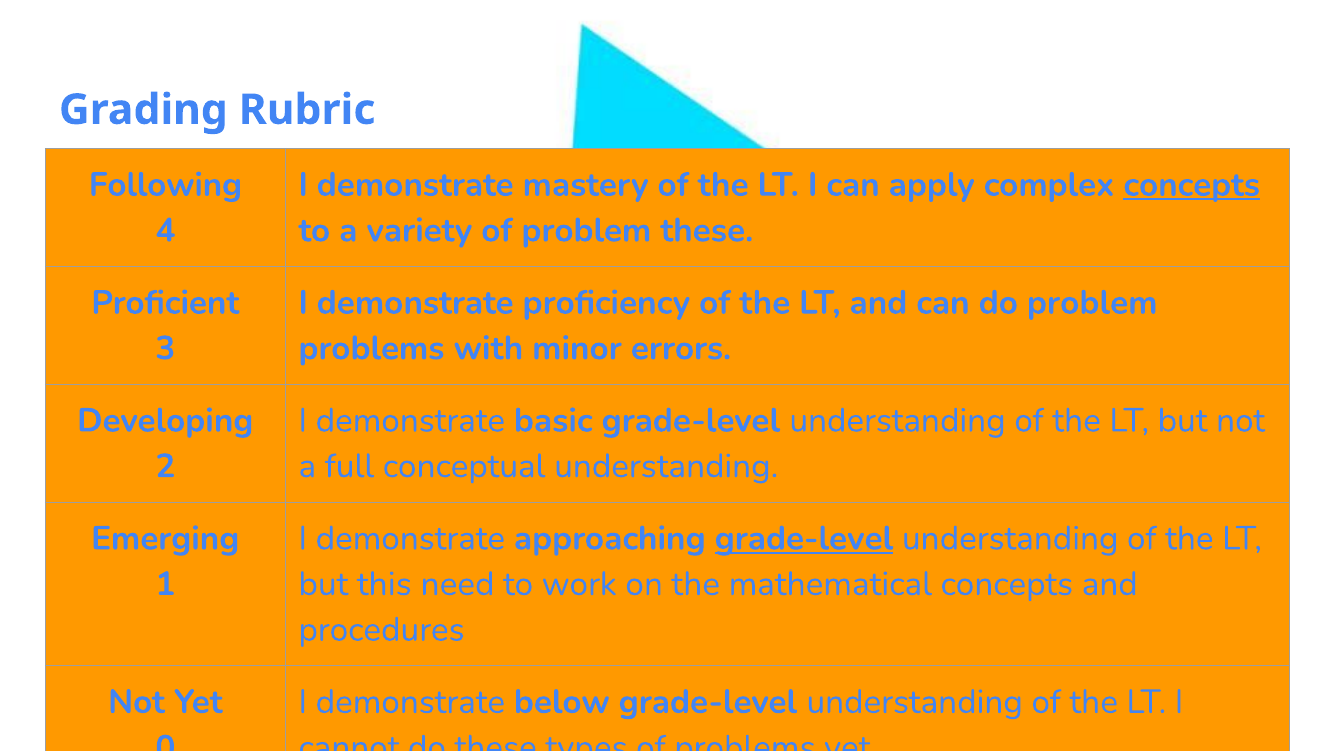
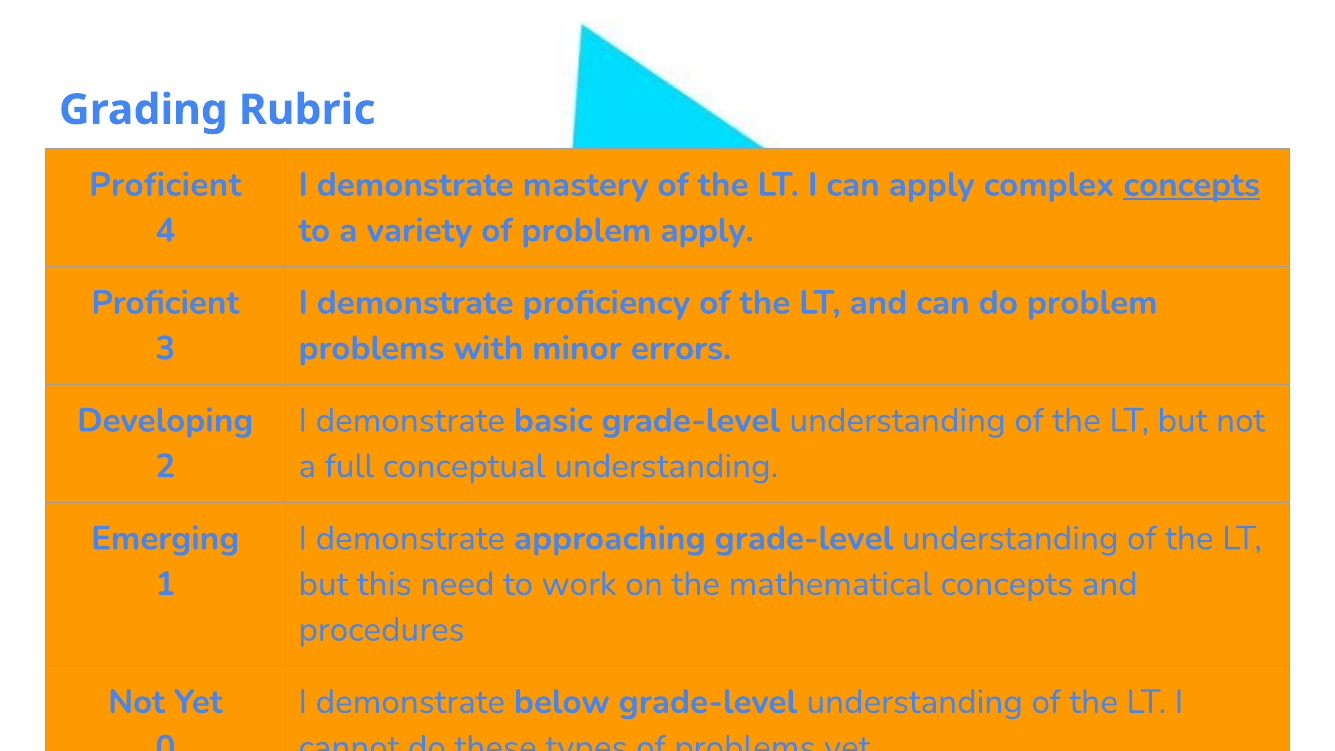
Following: Following -> Proficient (165, 185)
problem these: these -> apply (707, 230)
grade-level underline: present -> none (804, 538)
